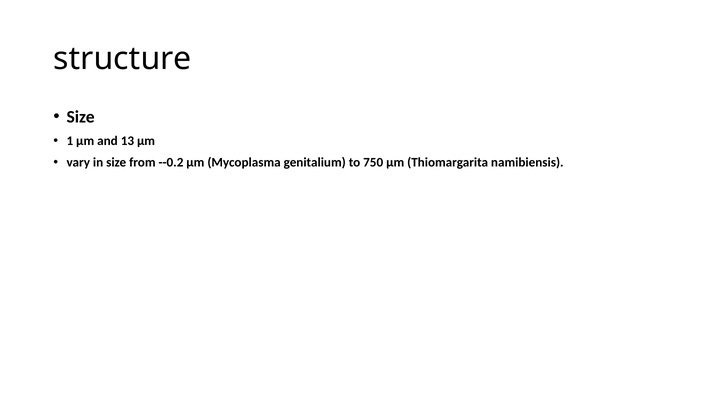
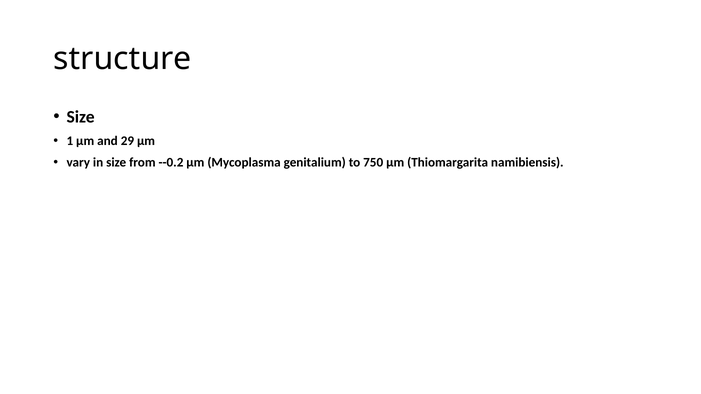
13: 13 -> 29 (127, 141)
